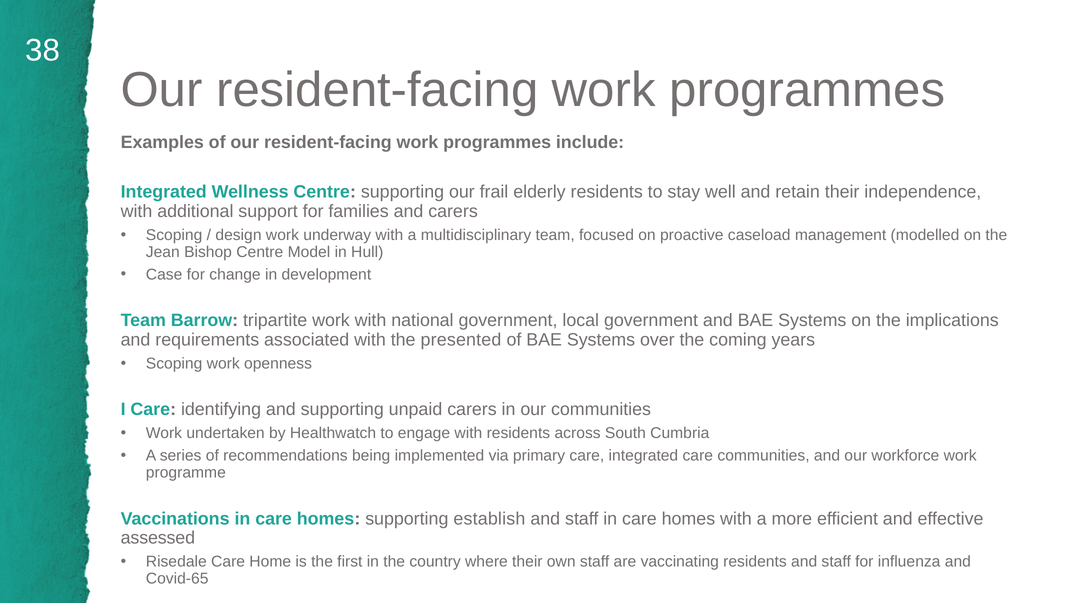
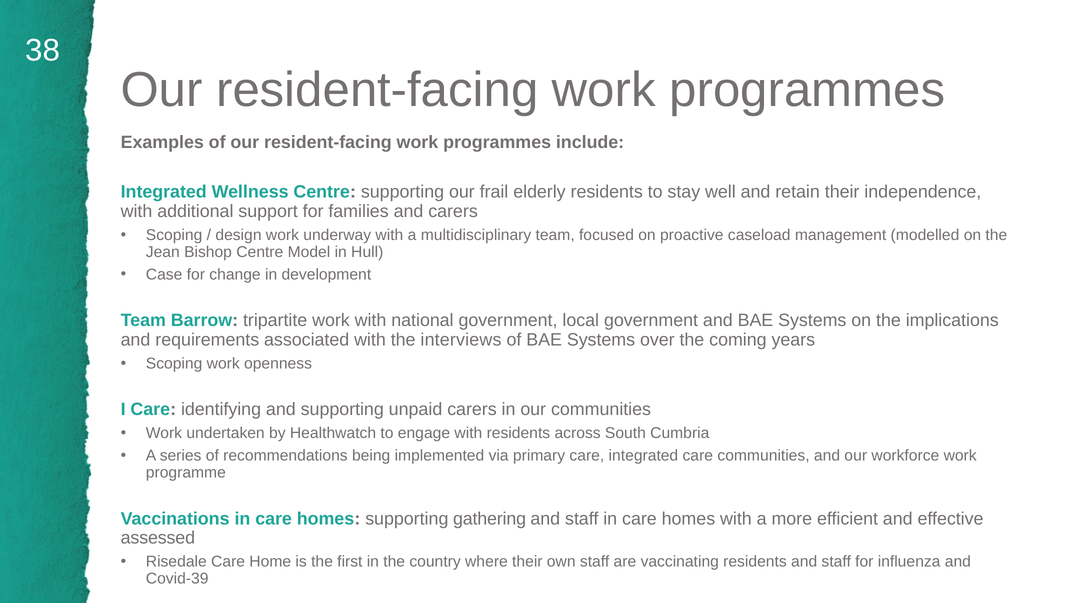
presented: presented -> interviews (461, 340)
establish: establish -> gathering (490, 519)
Covid-65: Covid-65 -> Covid-39 (177, 579)
